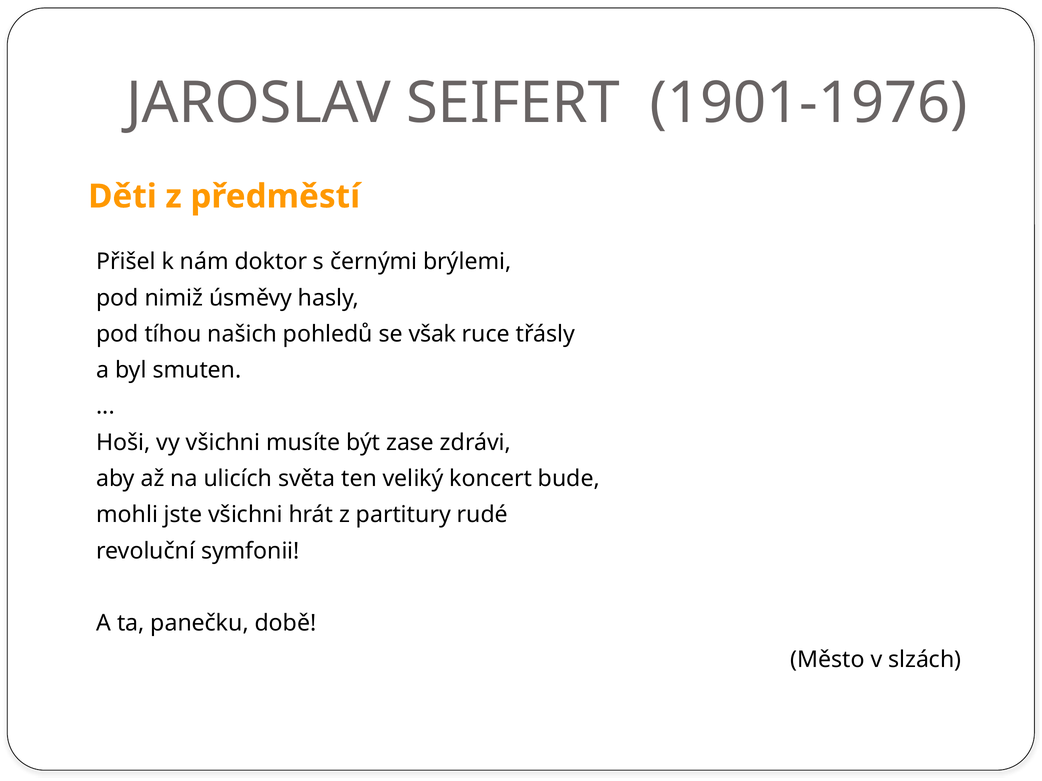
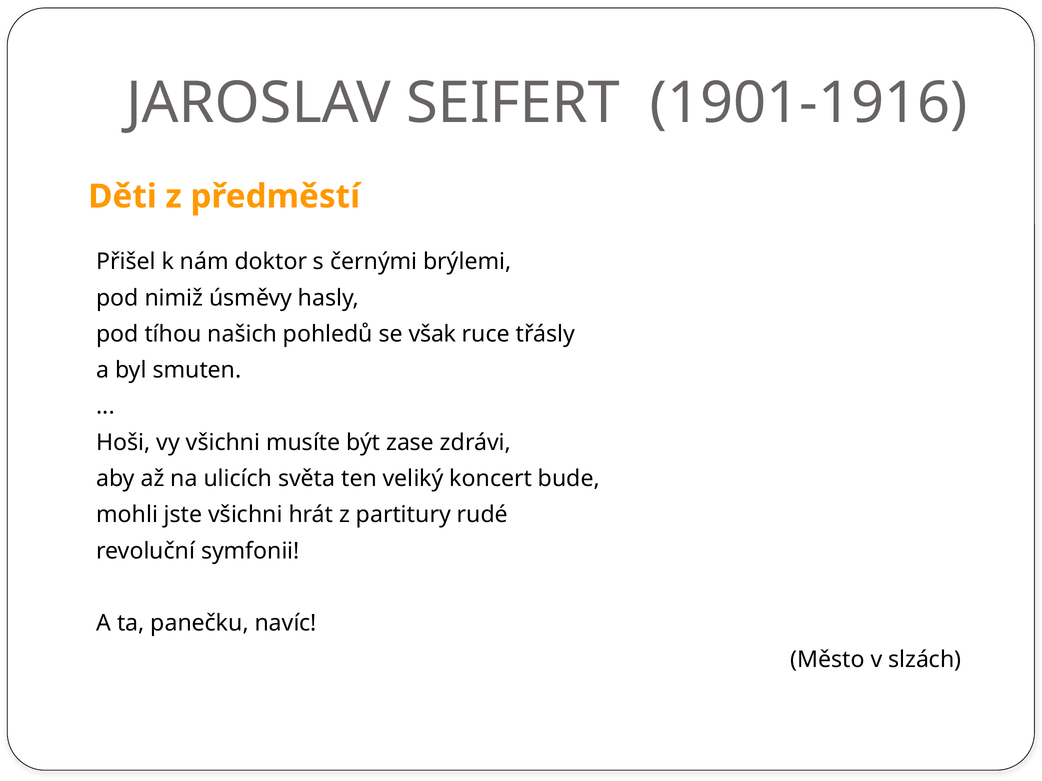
1901-1976: 1901-1976 -> 1901-1916 (809, 103)
době: době -> navíc (286, 624)
